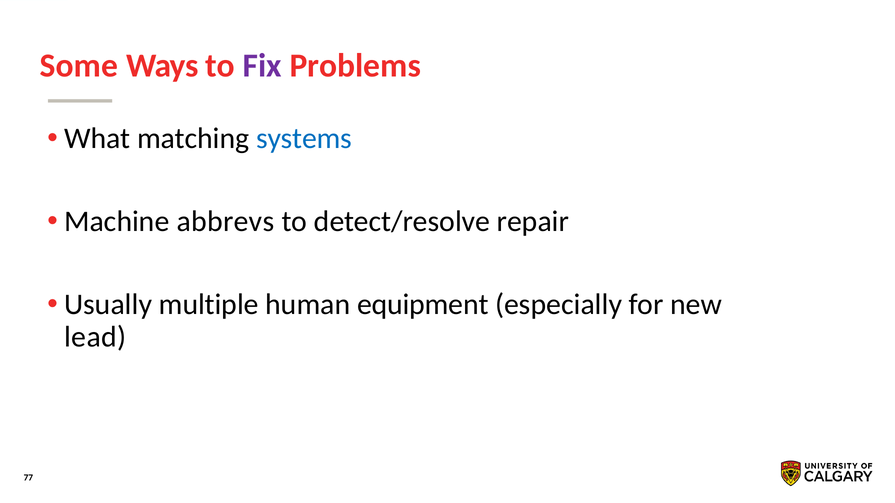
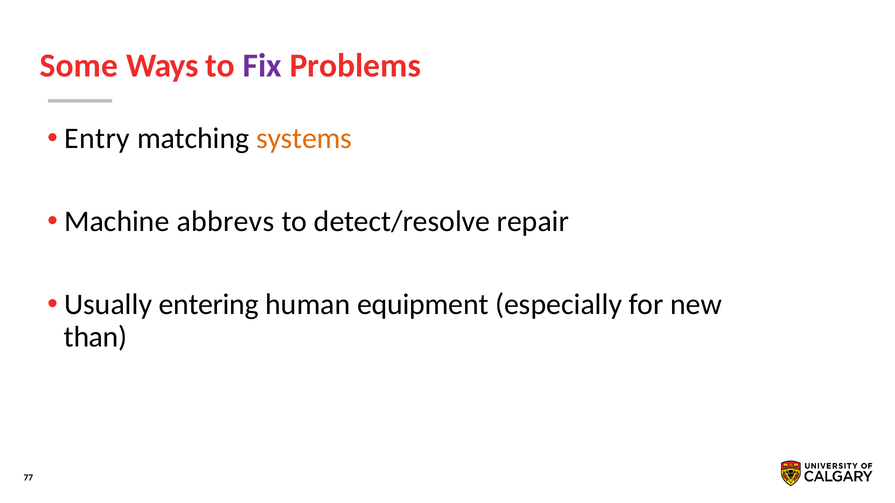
What: What -> Entry (97, 139)
systems colour: blue -> orange (304, 139)
multiple: multiple -> entering (209, 305)
lead: lead -> than (96, 337)
